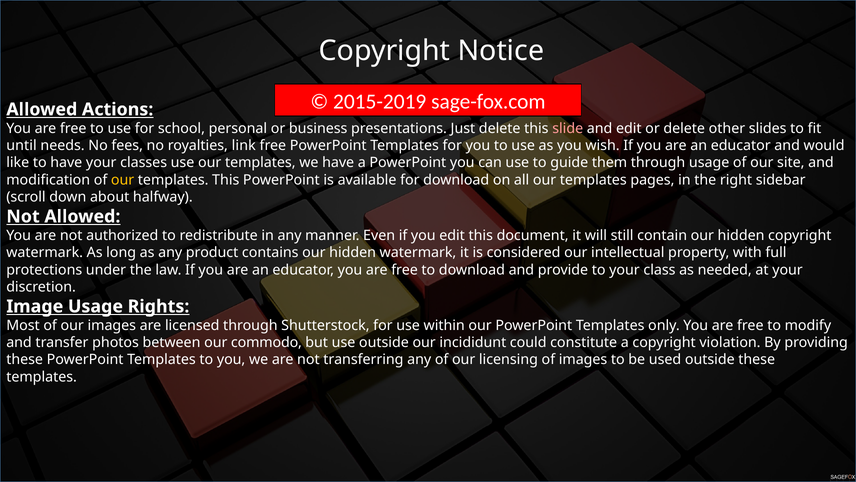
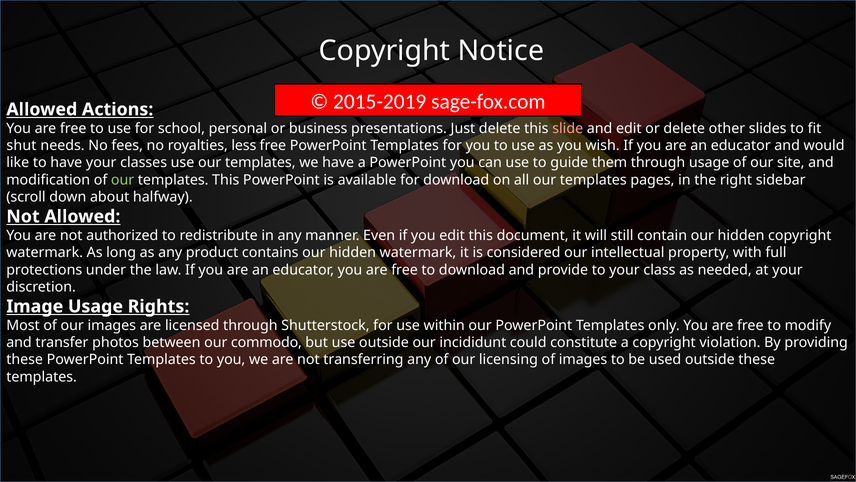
until: until -> shut (21, 145)
link: link -> less (244, 145)
our colour: yellow -> light green (123, 180)
